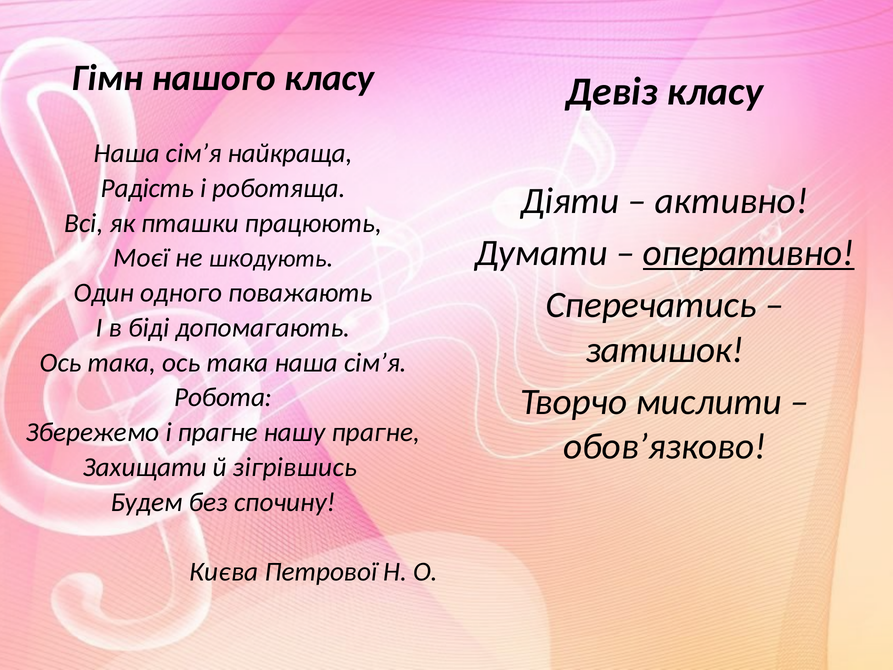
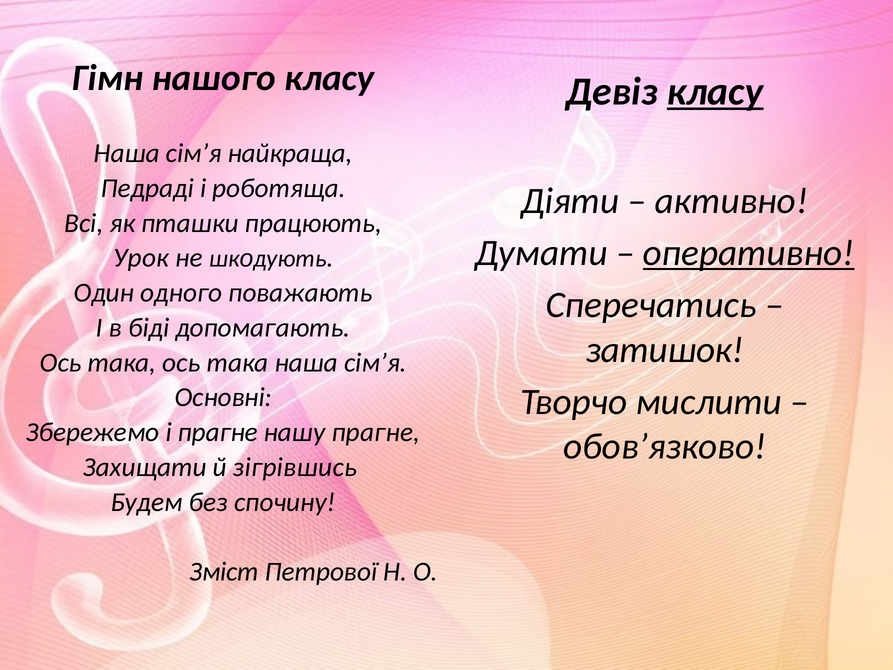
класу underline: none -> present (715, 92)
Радість: Радість -> Педраді (147, 188)
Моєї: Моєї -> Урок (141, 258)
Робота: Робота -> Основні (223, 397)
Києва: Києва -> Зміст (224, 572)
